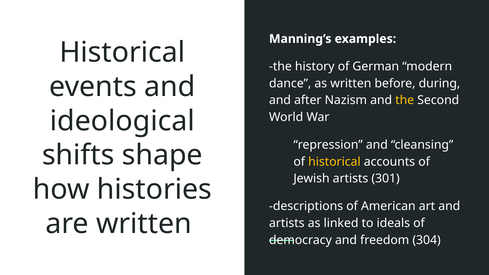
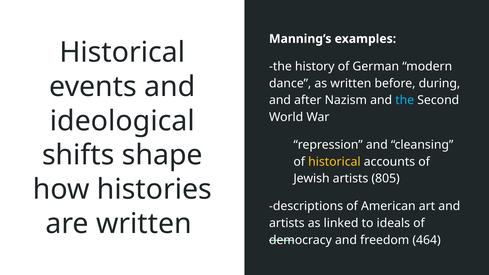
the colour: yellow -> light blue (405, 100)
301: 301 -> 805 (386, 179)
304: 304 -> 464 (427, 240)
